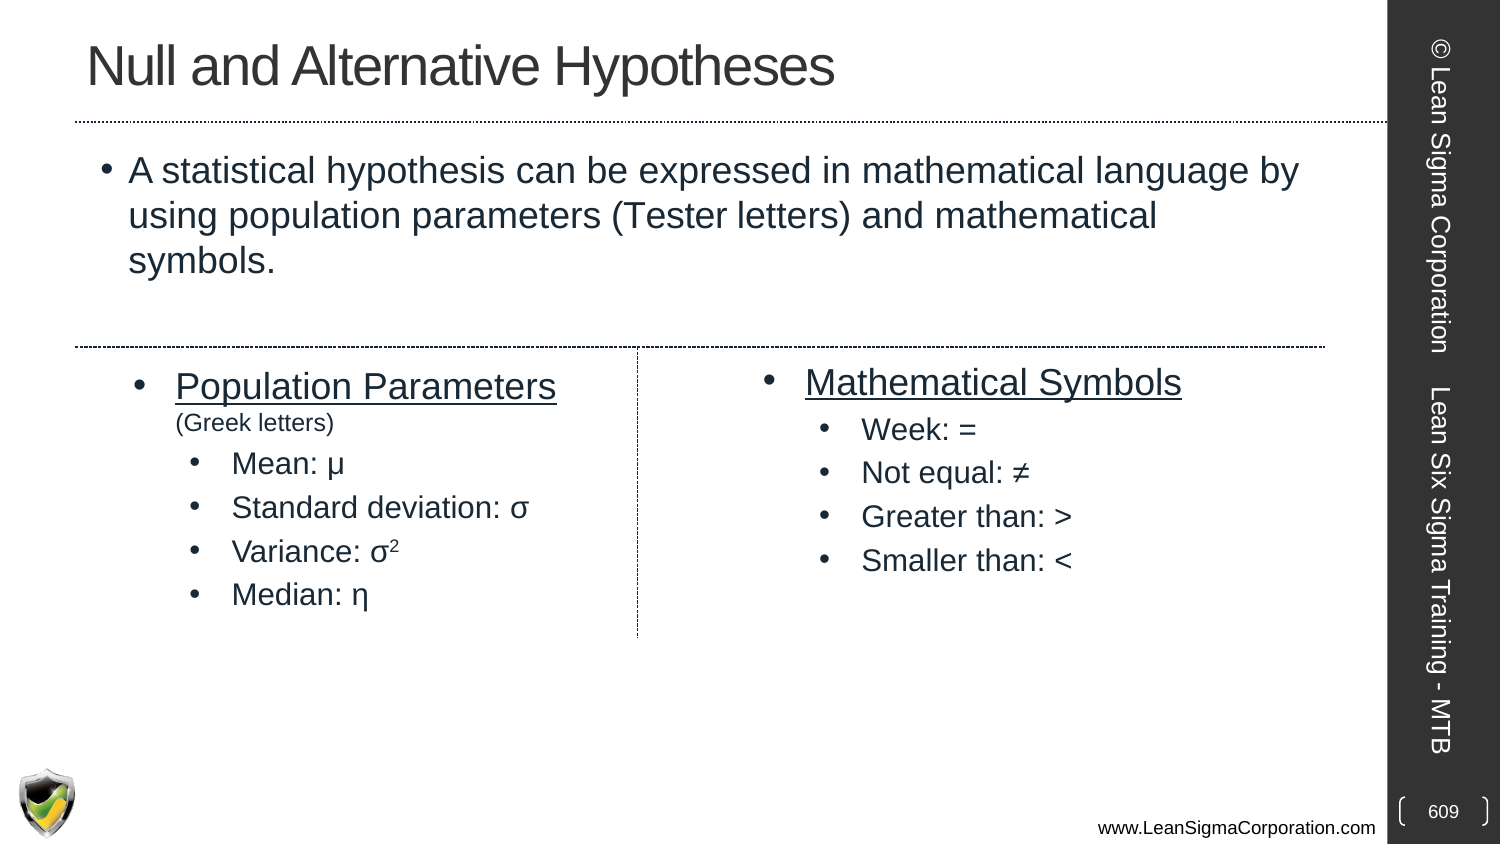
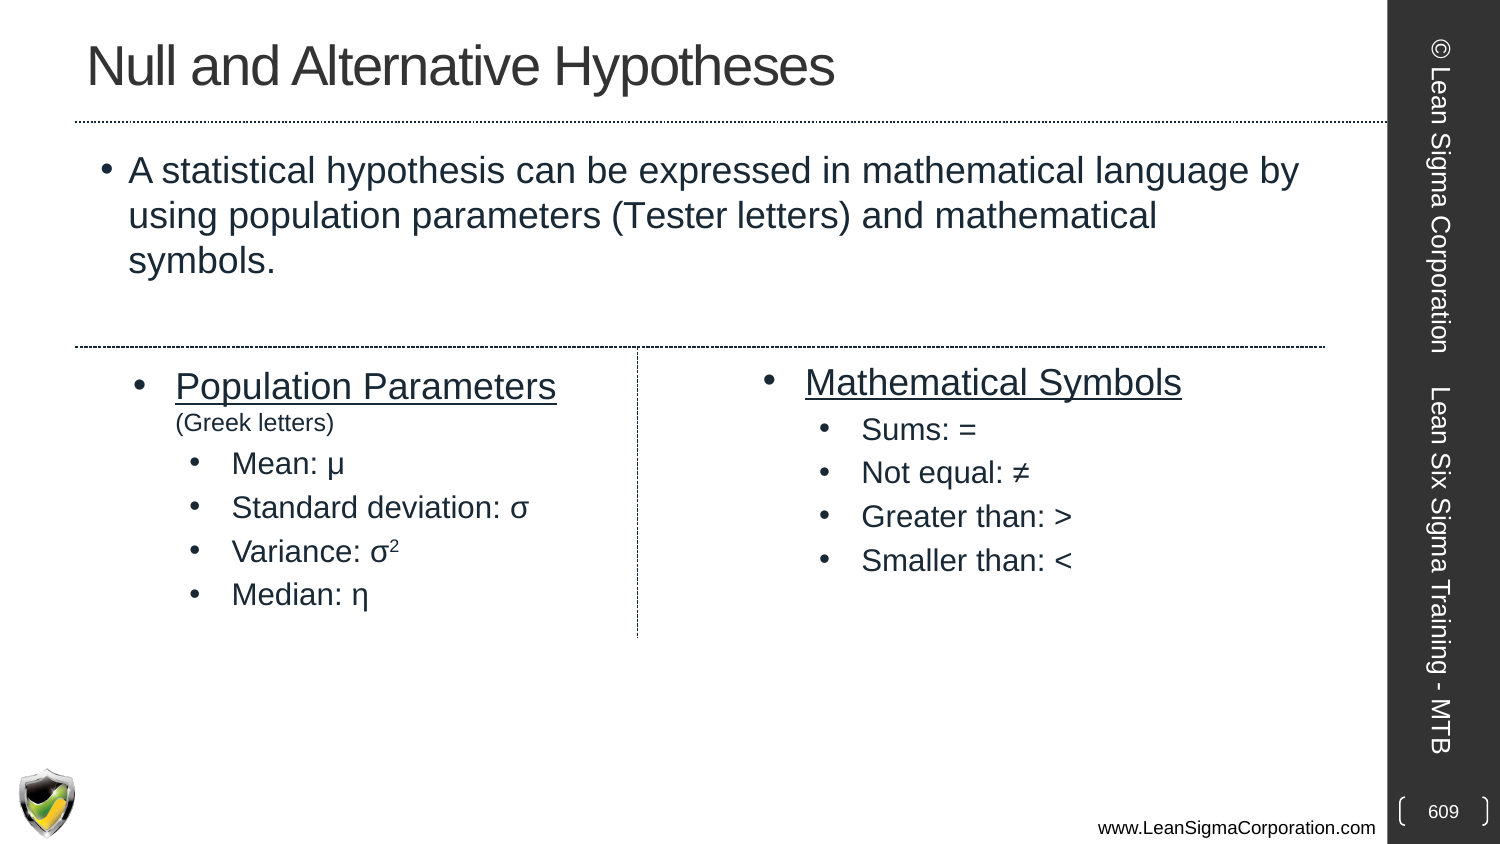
Week: Week -> Sums (906, 430)
